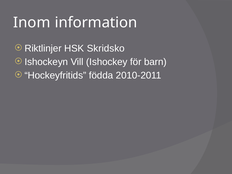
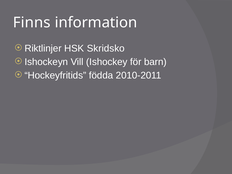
Inom: Inom -> Finns (32, 23)
